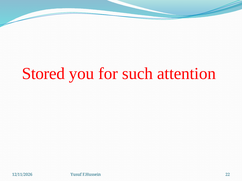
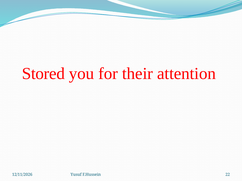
such: such -> their (138, 74)
